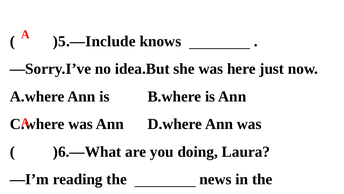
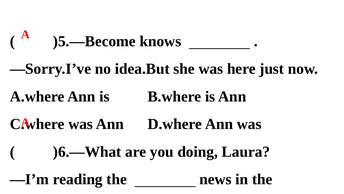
)5.—Include: )5.—Include -> )5.—Become (94, 41)
